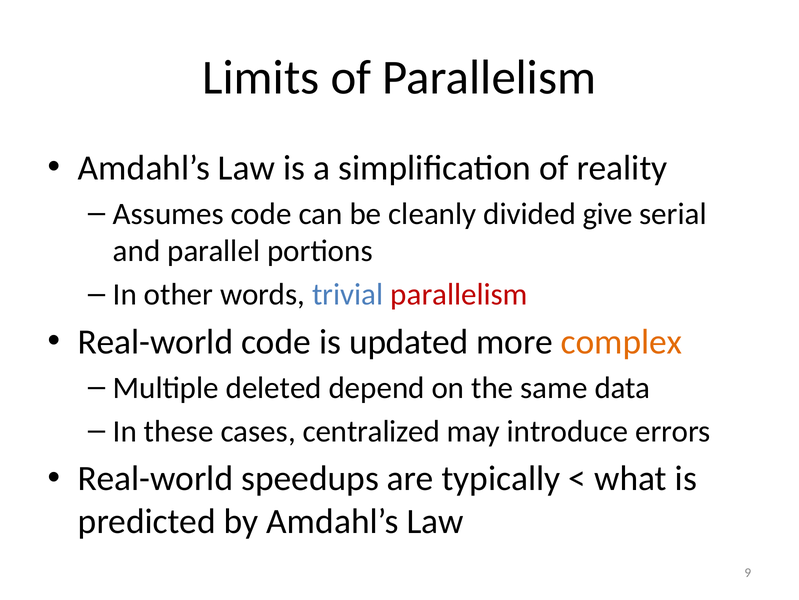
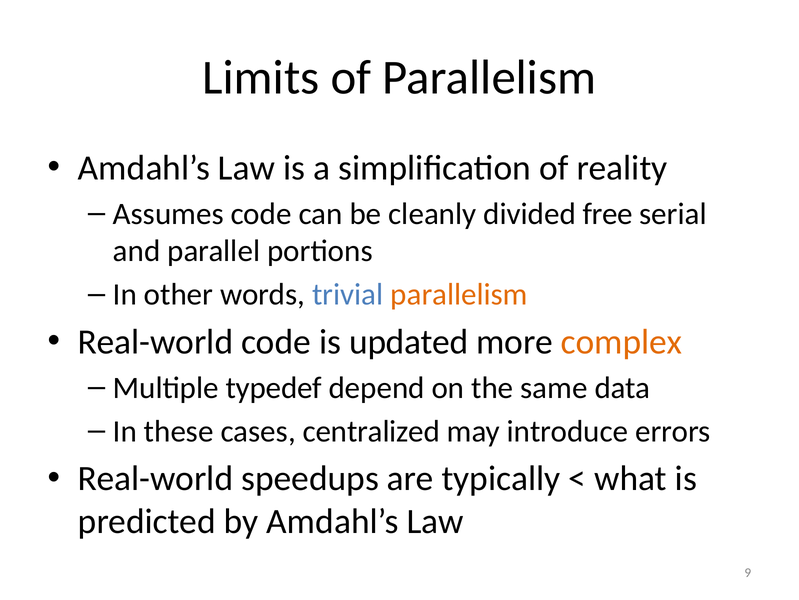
give: give -> free (608, 213)
parallelism colour: red -> orange (459, 294)
deleted: deleted -> typedef (274, 387)
